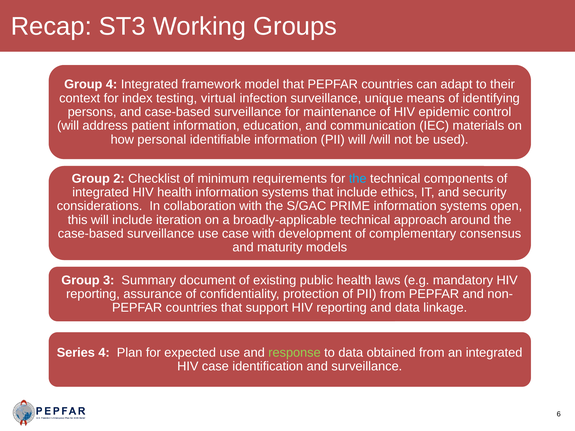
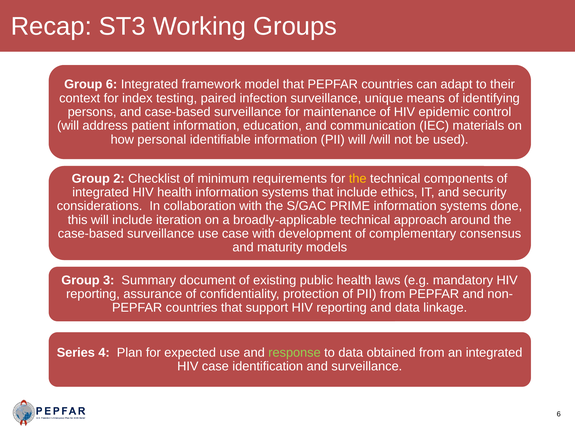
Group 4: 4 -> 6 (112, 84)
virtual: virtual -> paired (218, 98)
the colour: light blue -> yellow (358, 179)
open: open -> done (506, 206)
